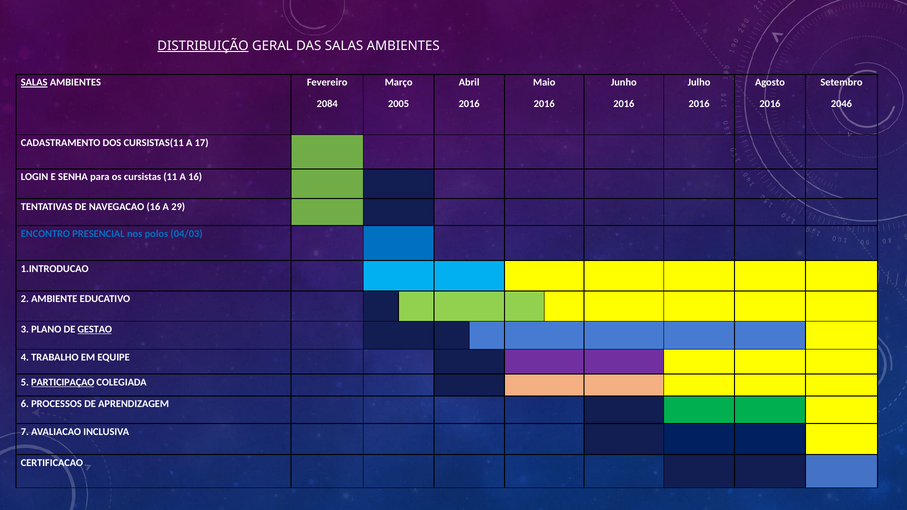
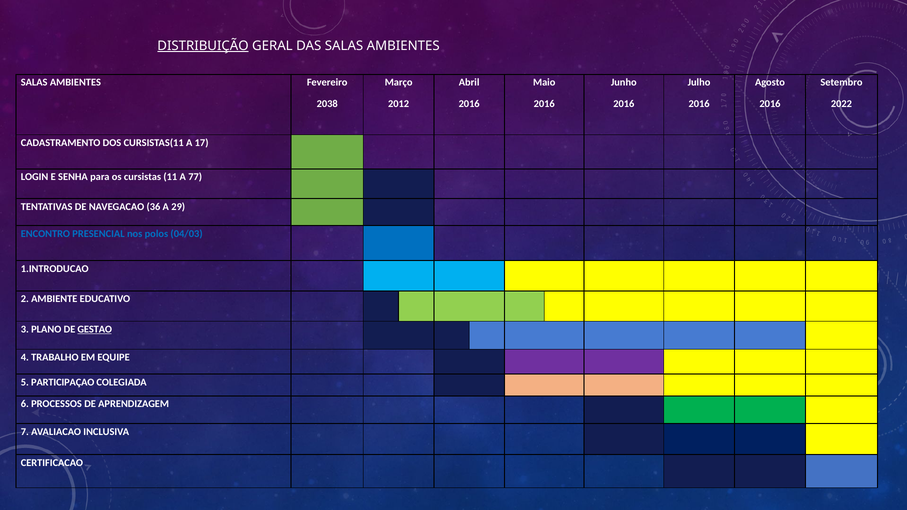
SALAS underline: present -> none (34, 83)
2084: 2084 -> 2038 (327, 104)
2005: 2005 -> 2012 (399, 104)
2046: 2046 -> 2022 (841, 104)
A 16: 16 -> 77 (195, 177)
NAVEGACAO 16: 16 -> 36 (153, 207)
PARTICIPAÇAO underline: present -> none (63, 382)
